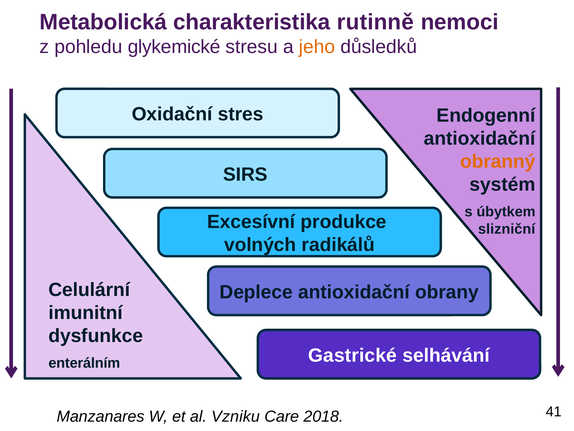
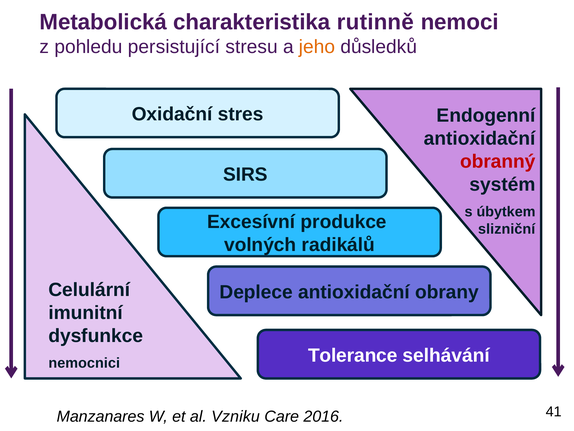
glykemické: glykemické -> persistující (174, 47)
obranný colour: orange -> red (498, 161)
Gastrické: Gastrické -> Tolerance (353, 355)
enterálním: enterálním -> nemocnici (84, 363)
2018: 2018 -> 2016 (323, 416)
